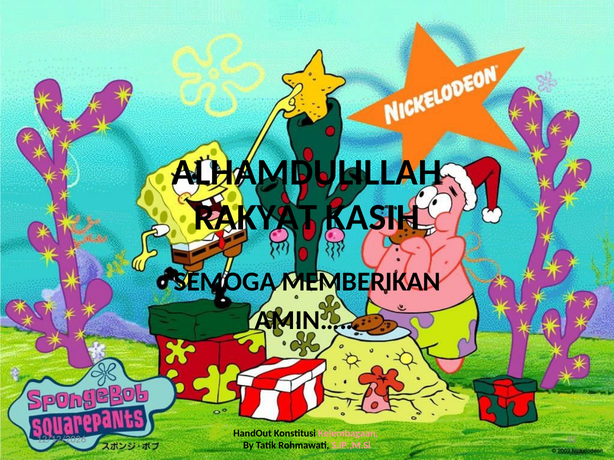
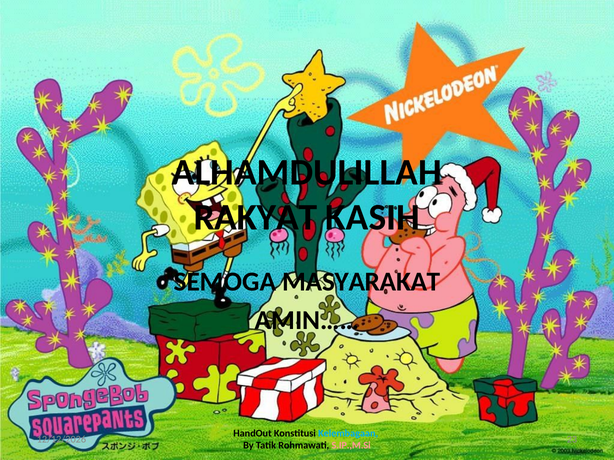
MEMBERIKAN: MEMBERIKAN -> MASYARAKAT (361, 282)
Kelembagaan colour: pink -> light blue (348, 434)
82: 82 -> 23 (572, 440)
